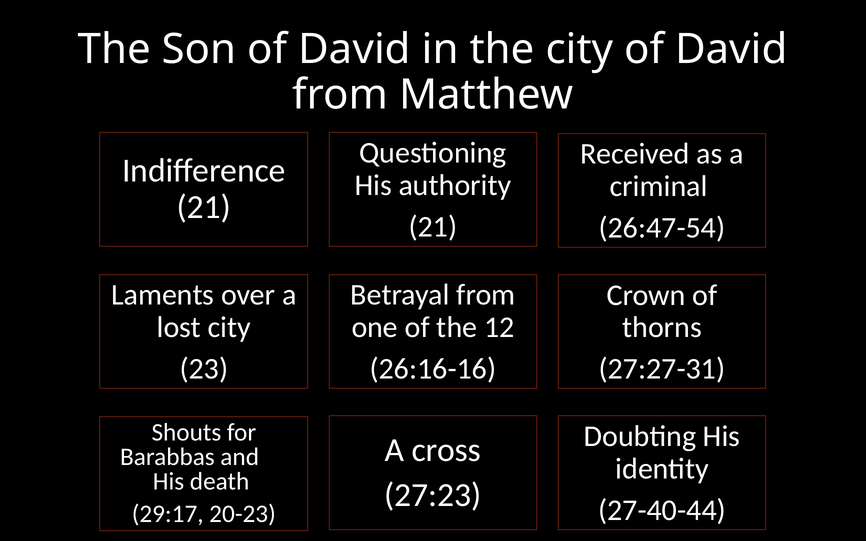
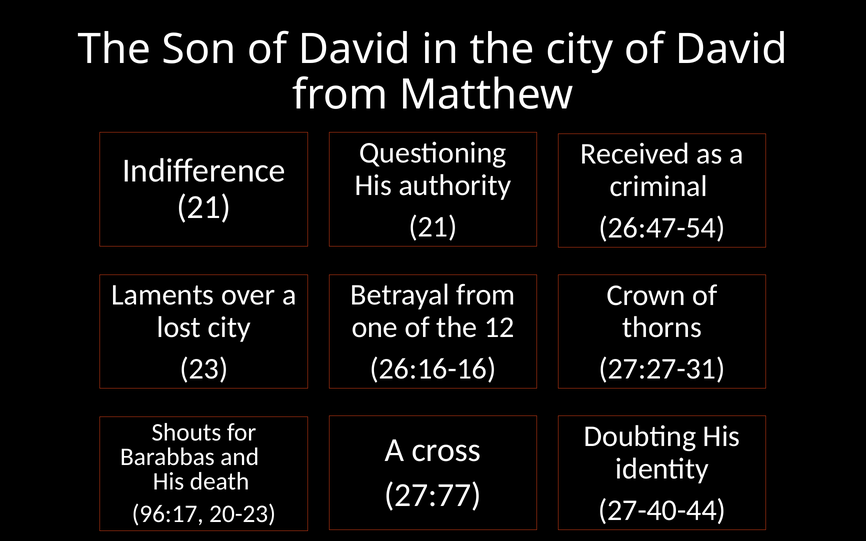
27:23: 27:23 -> 27:77 (433, 495)
29:17: 29:17 -> 96:17 (168, 514)
